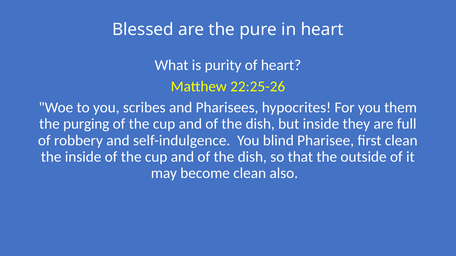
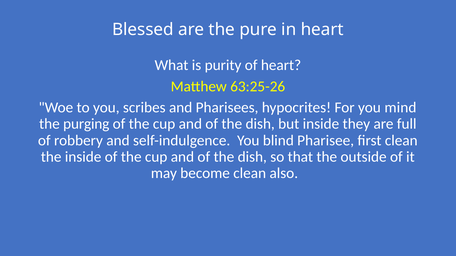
22:25-26: 22:25-26 -> 63:25-26 (258, 87)
them: them -> mind (400, 108)
